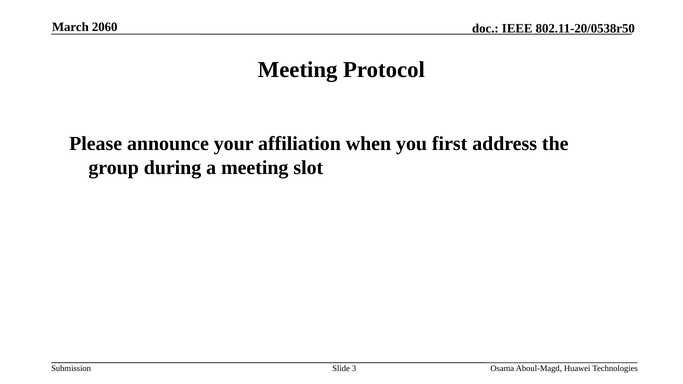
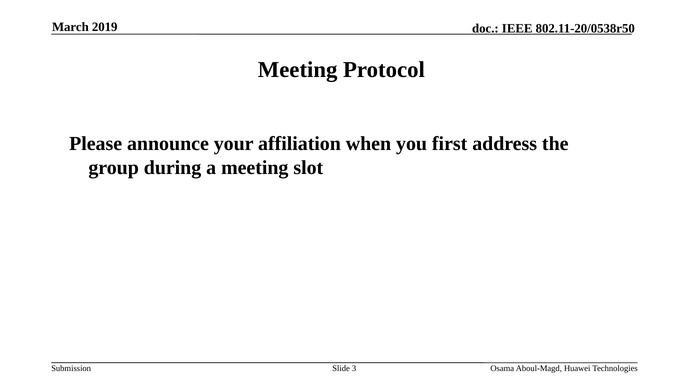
2060: 2060 -> 2019 (105, 27)
